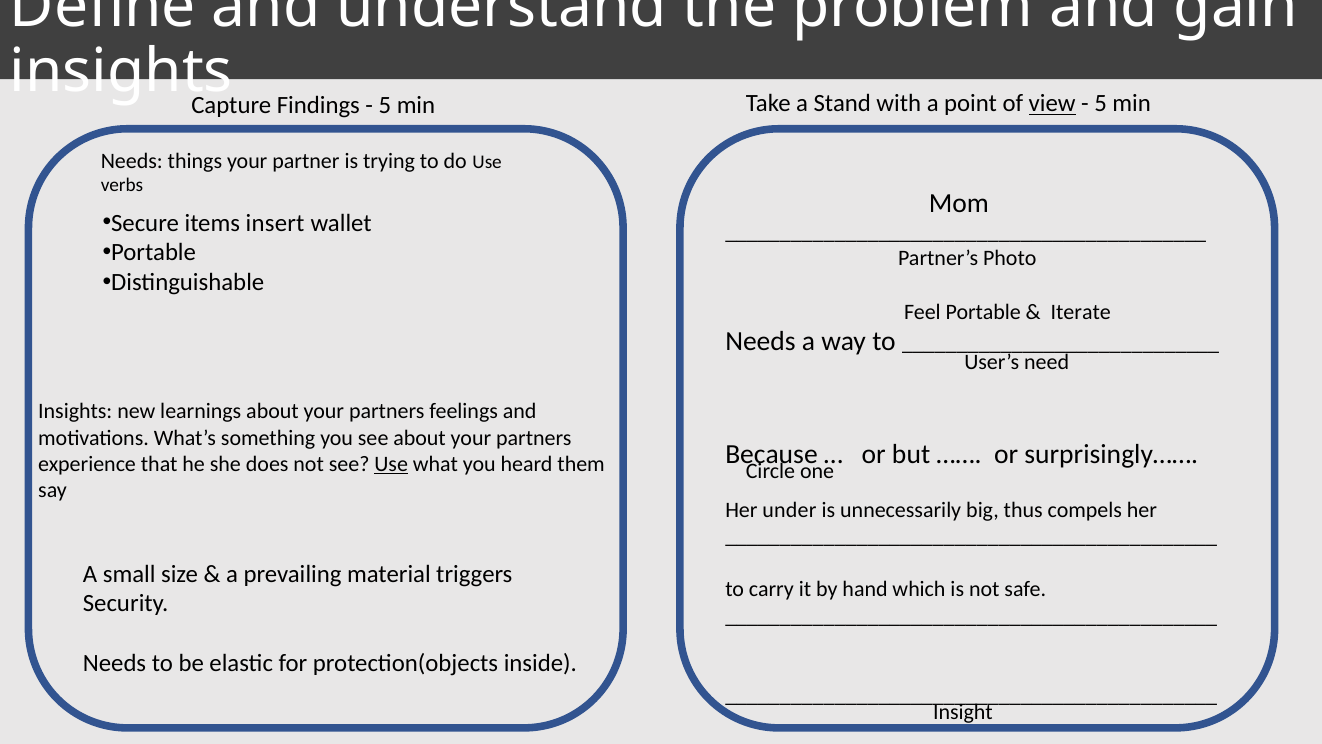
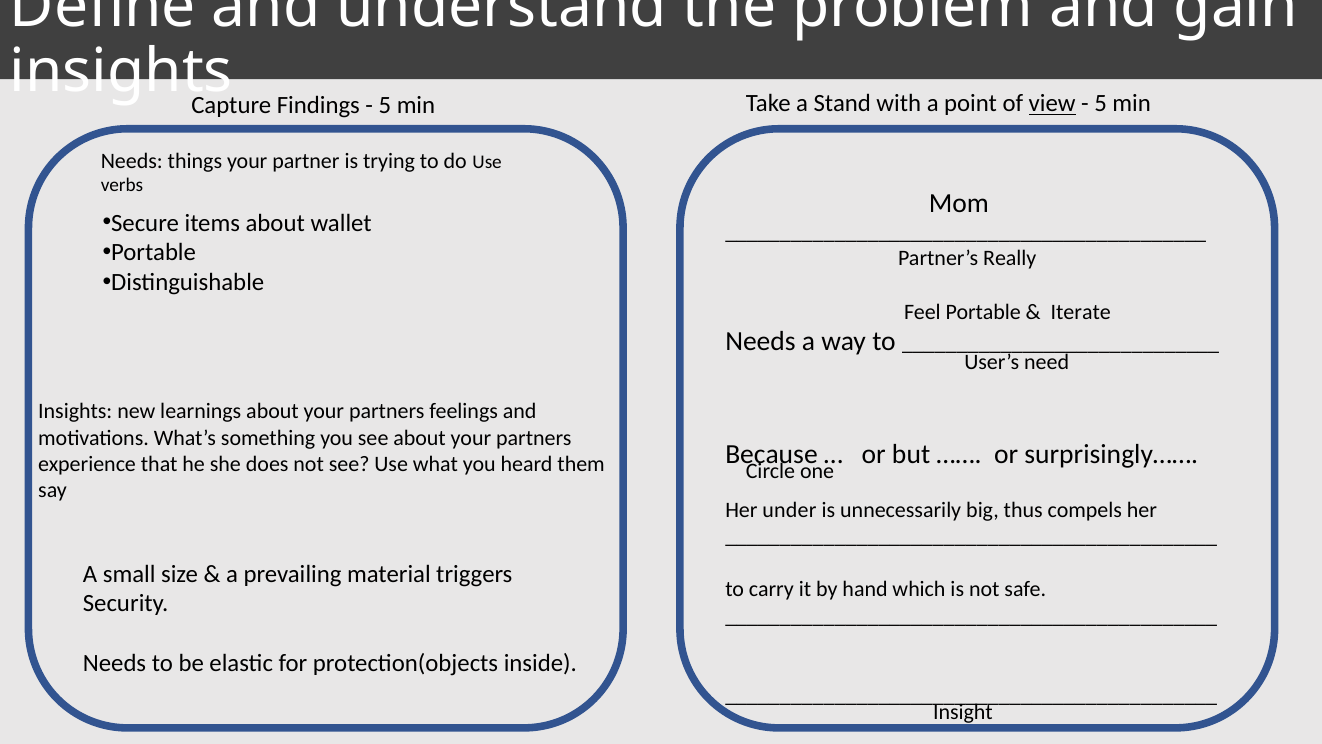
items insert: insert -> about (275, 223)
Photo: Photo -> Really (1010, 258)
Use underline: present -> none (391, 464)
